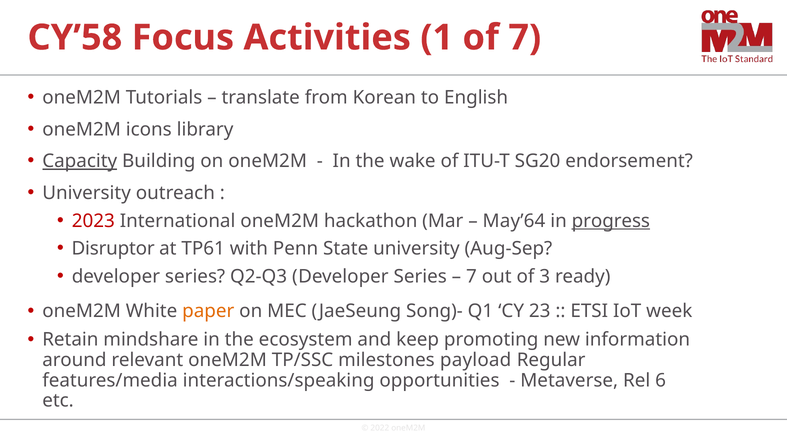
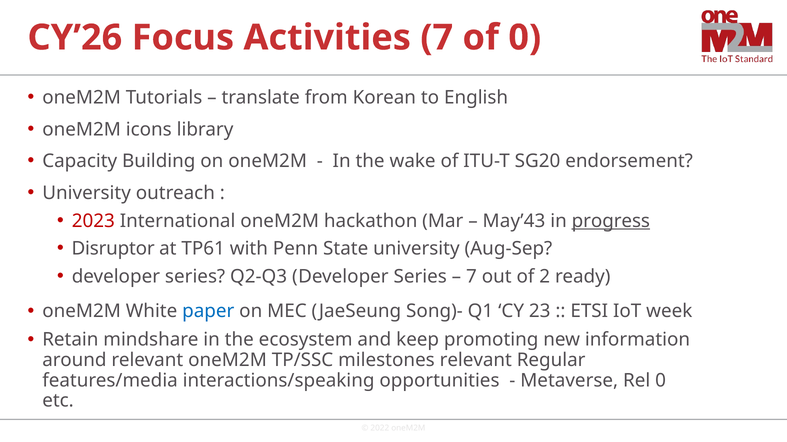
CY’58: CY’58 -> CY’26 (75, 38)
Activities 1: 1 -> 7 (437, 38)
of 7: 7 -> 0 (525, 38)
Capacity underline: present -> none (80, 161)
May’64: May’64 -> May’43 (514, 221)
3: 3 -> 2 (545, 277)
paper colour: orange -> blue (208, 312)
milestones payload: payload -> relevant (476, 361)
Rel 6: 6 -> 0 (661, 381)
